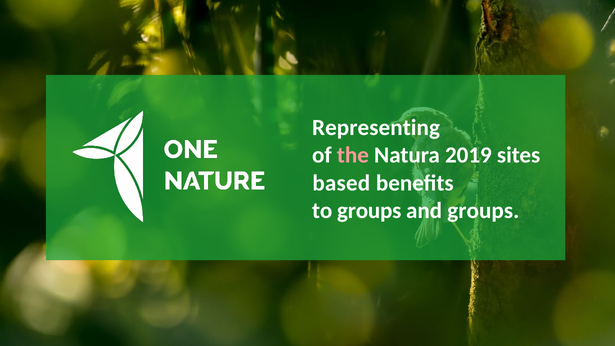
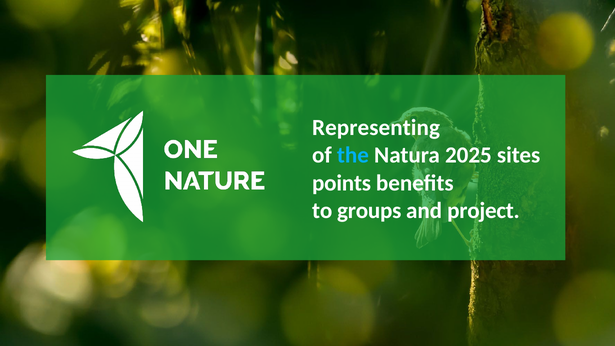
the colour: pink -> light blue (353, 155)
2019: 2019 -> 2025 (468, 155)
based: based -> points (342, 183)
and groups: groups -> project (483, 211)
